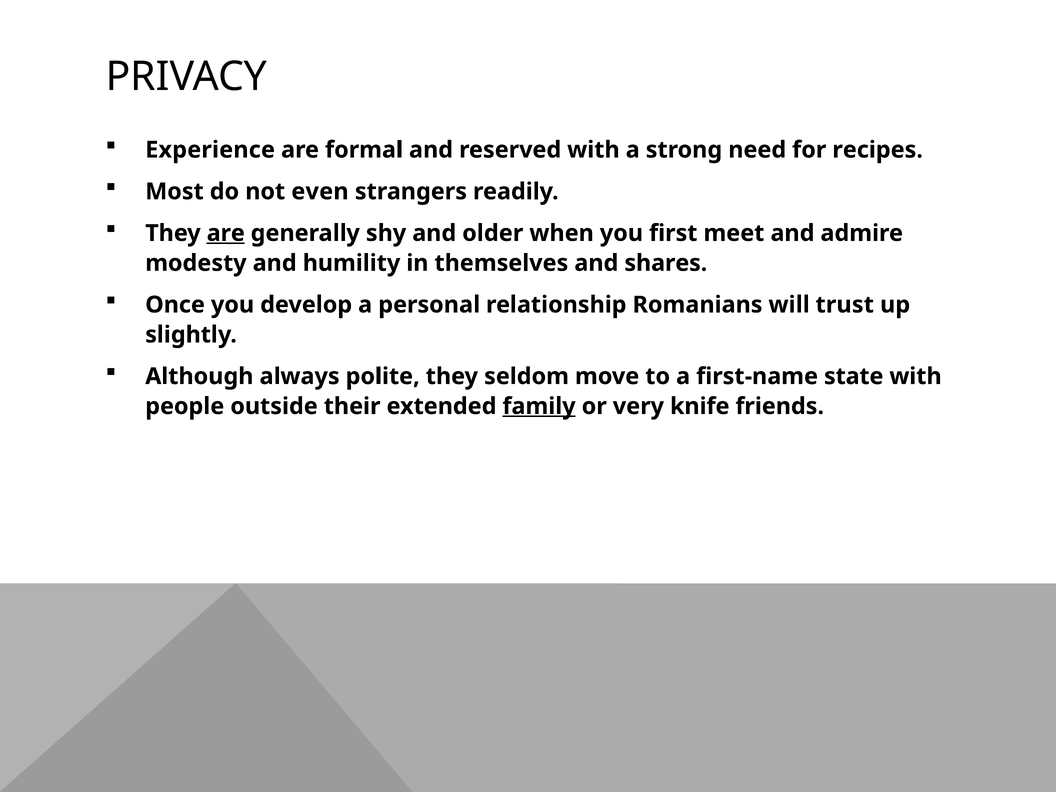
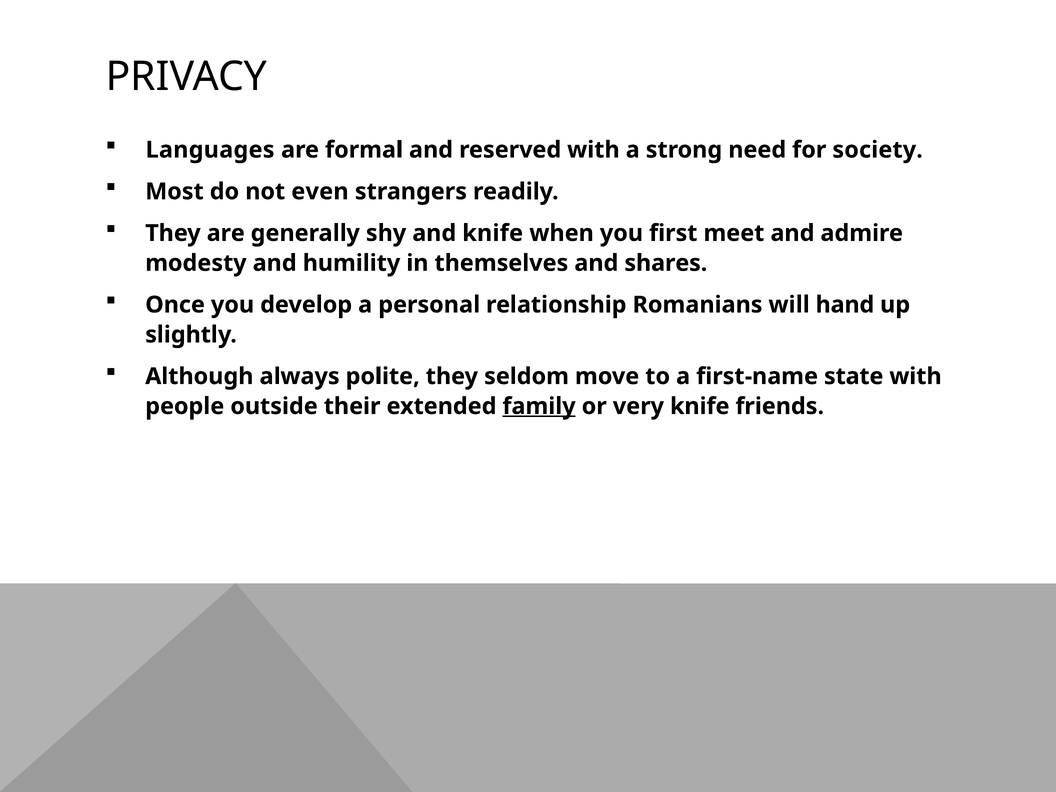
Experience: Experience -> Languages (210, 150)
recipes: recipes -> society (878, 150)
are underline: present -> none (226, 233)
and older: older -> knife (493, 233)
trust: trust -> hand (845, 305)
